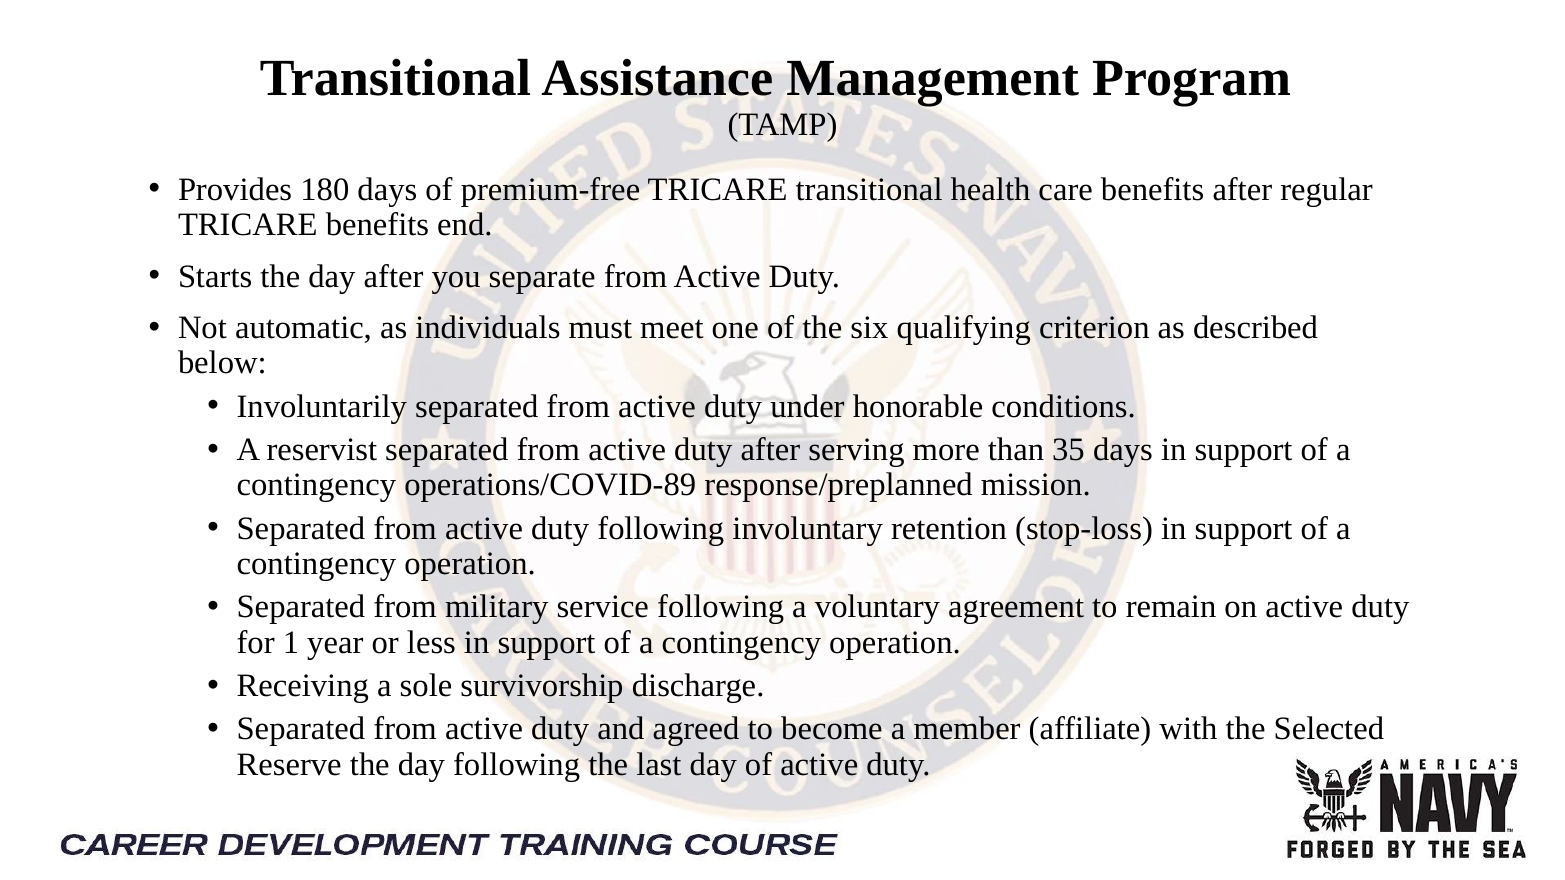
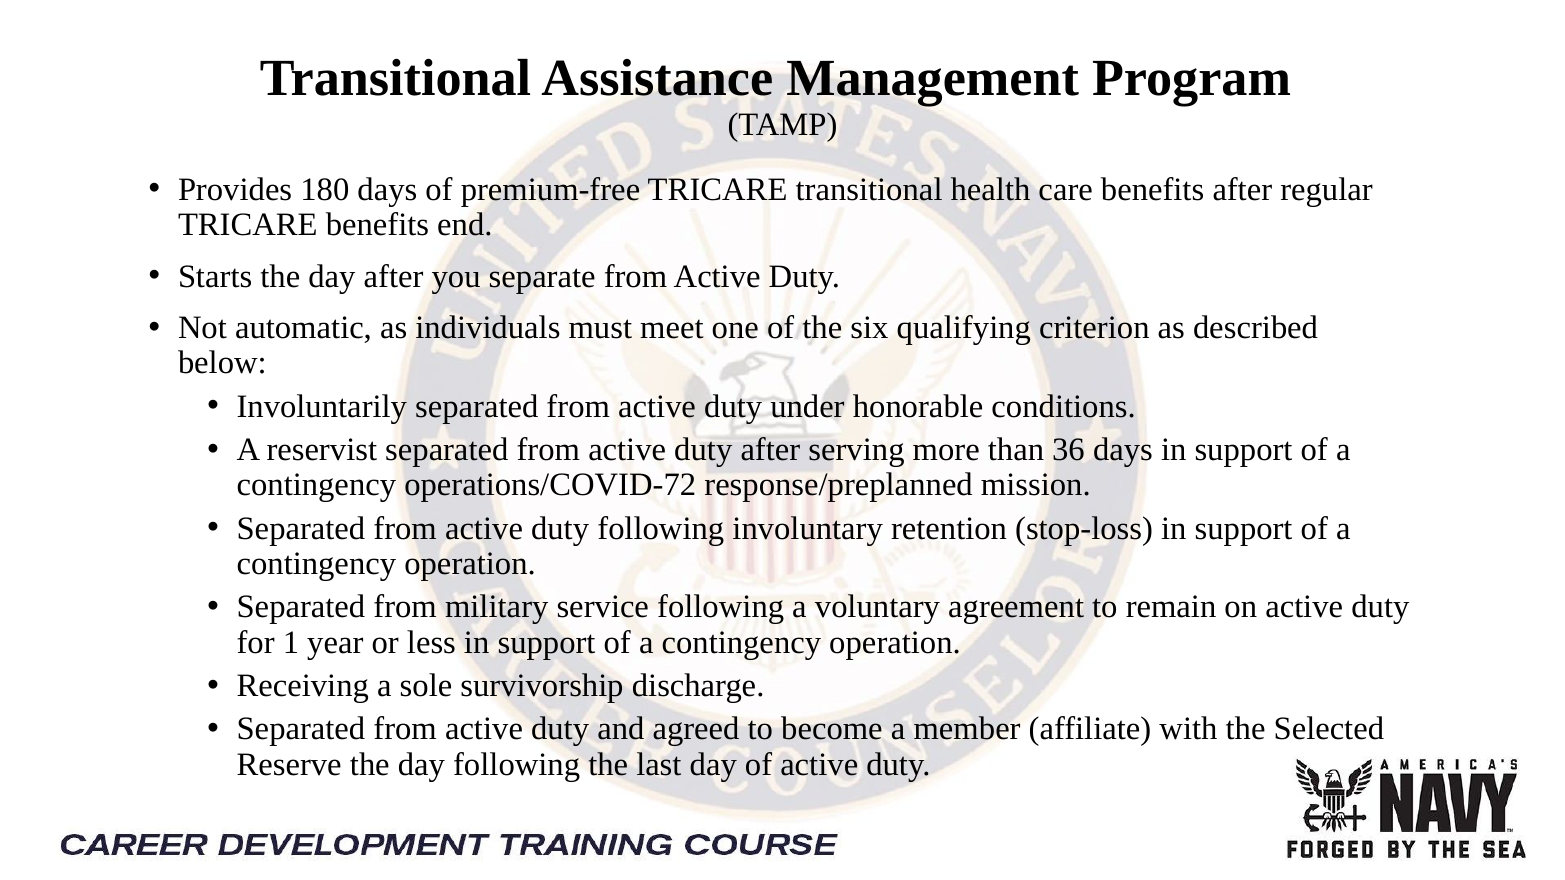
35: 35 -> 36 (1069, 450)
operations/COVID-89: operations/COVID-89 -> operations/COVID-72 (550, 485)
